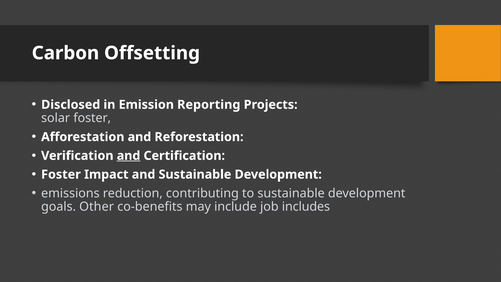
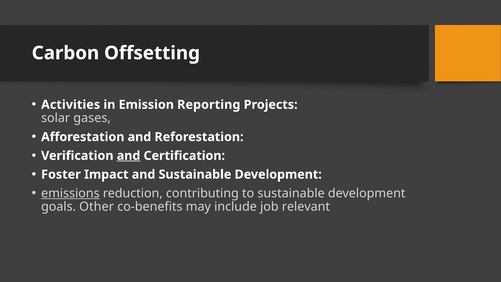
Disclosed: Disclosed -> Activities (71, 105)
solar foster: foster -> gases (92, 118)
emissions underline: none -> present (70, 193)
includes: includes -> relevant (306, 207)
